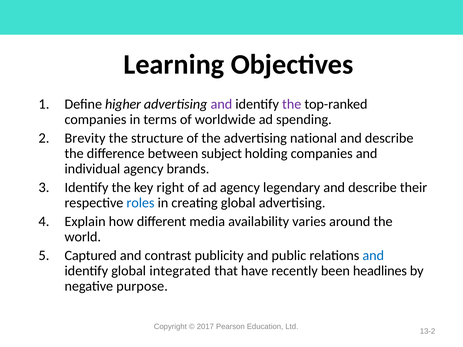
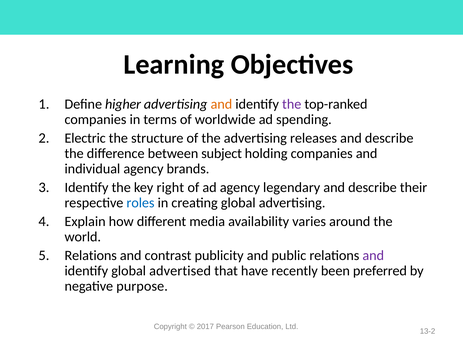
and colour: purple -> orange (221, 104)
Brevity: Brevity -> Electric (85, 138)
national: national -> releases (314, 138)
Captured: Captured -> Relations (91, 256)
and colour: blue -> purple (373, 256)
integrated: integrated -> advertised (180, 271)
headlines: headlines -> preferred (380, 271)
